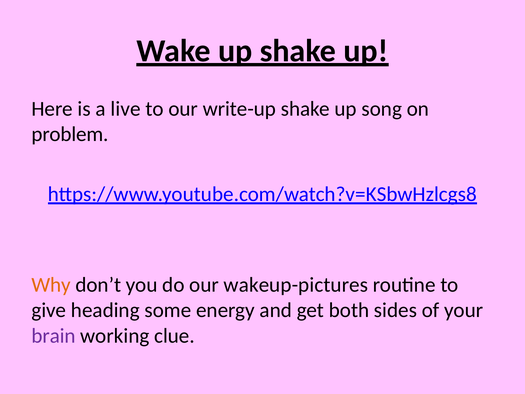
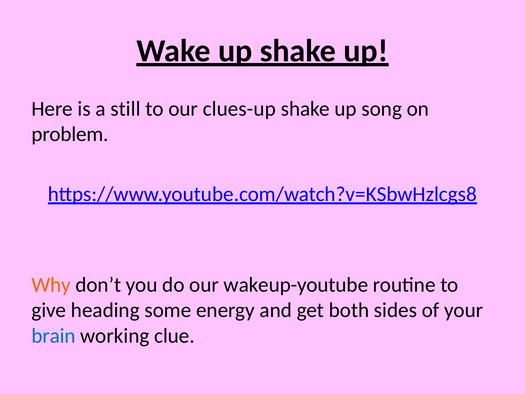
live: live -> still (126, 109)
write-up: write-up -> clues-up (239, 109)
wakeup-pictures: wakeup-pictures -> wakeup-youtube (296, 285)
brain colour: purple -> blue (54, 336)
